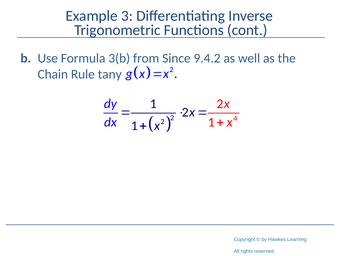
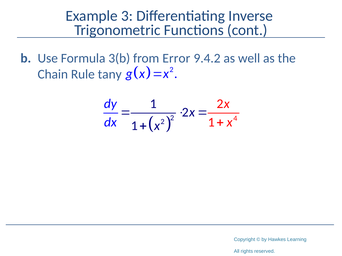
Since: Since -> Error (176, 58)
